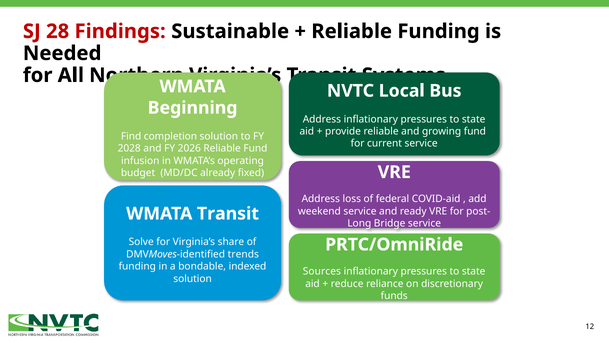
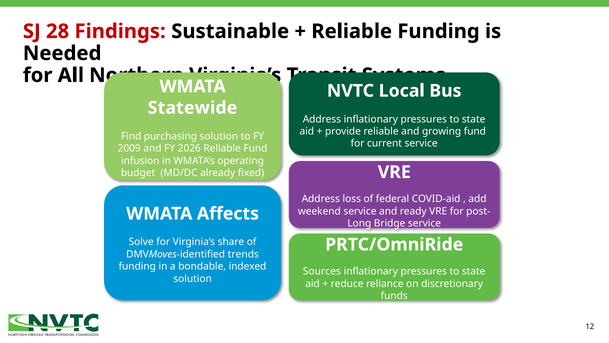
Beginning: Beginning -> Statewide (193, 108)
completion: completion -> purchasing (170, 136)
2028: 2028 -> 2009 (129, 148)
WMATA Transit: Transit -> Affects (228, 213)
